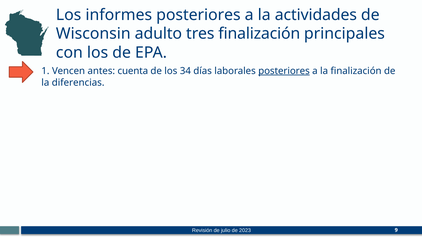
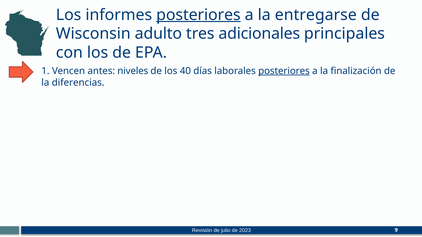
posteriores underline: none -> present (198, 15)
actividades: actividades -> entregarse (316, 15)
tres finalización: finalización -> adicionales (259, 34)
cuenta: cuenta -> niveles (133, 71)
34: 34 -> 40 (185, 71)
